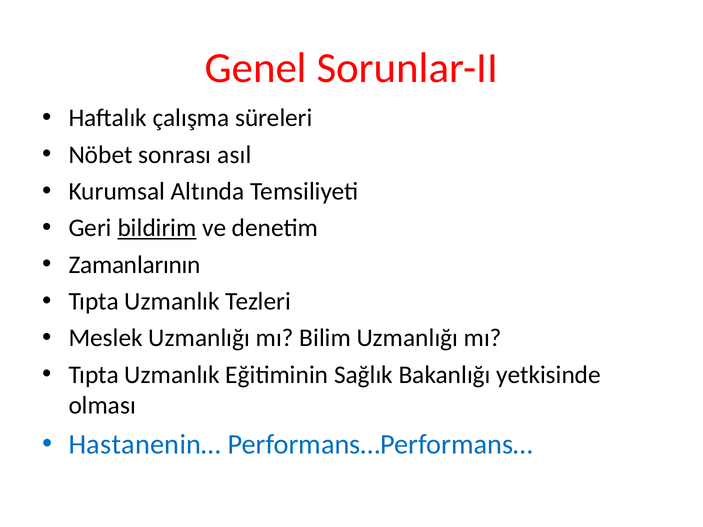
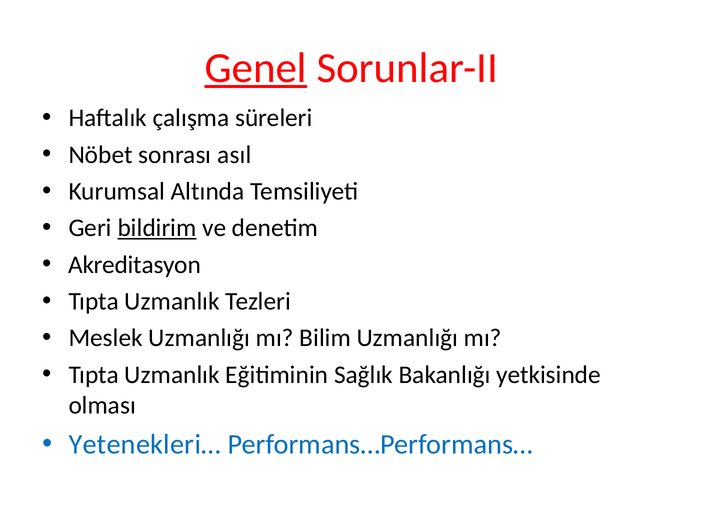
Genel underline: none -> present (256, 68)
Zamanlarının: Zamanlarının -> Akreditasyon (135, 265)
Hastanenin…: Hastanenin… -> Yetenekleri… (145, 445)
